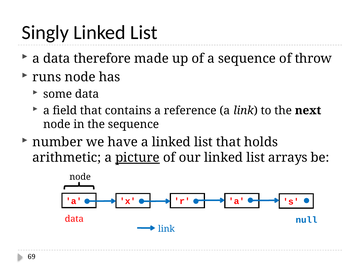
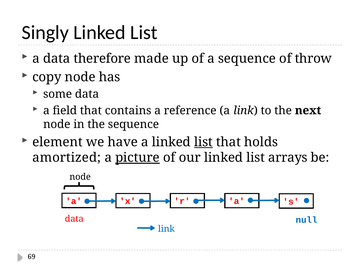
runs: runs -> copy (47, 77)
number: number -> element (58, 142)
list underline: none -> present (203, 142)
arithmetic: arithmetic -> amortized (67, 158)
